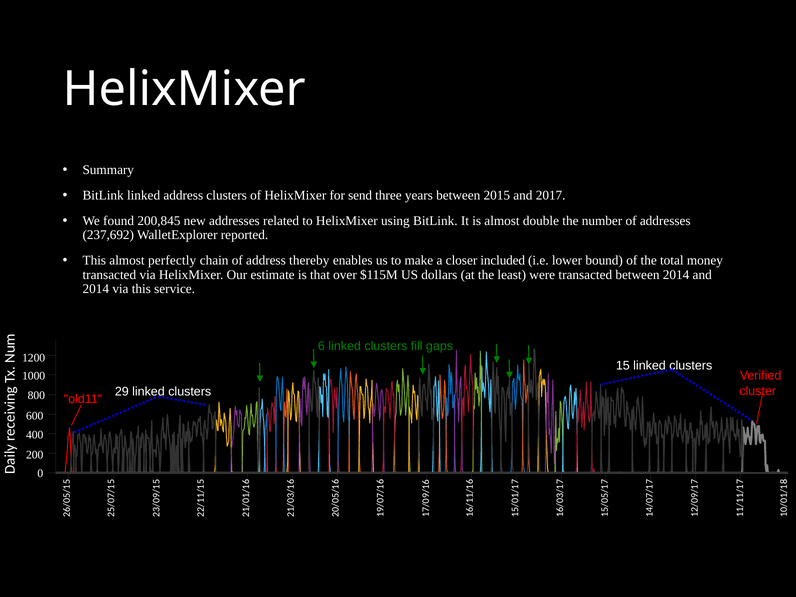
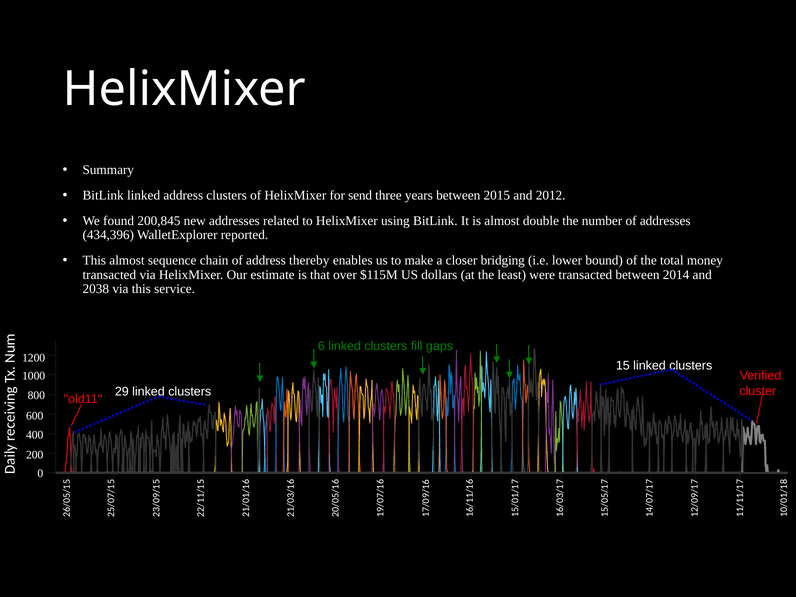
2017: 2017 -> 2012 (551, 195)
237,692: 237,692 -> 434,396 (108, 235)
perfectly: perfectly -> sequence (172, 260)
included: included -> bridging (503, 260)
2014: 2014 -> 2038 (96, 289)
